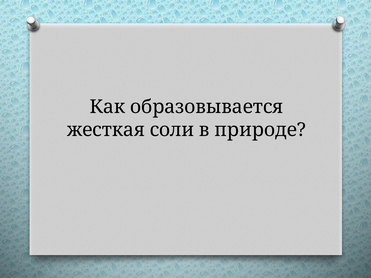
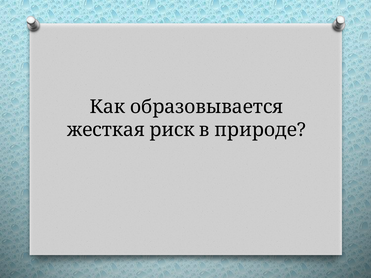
соли: соли -> риск (172, 130)
